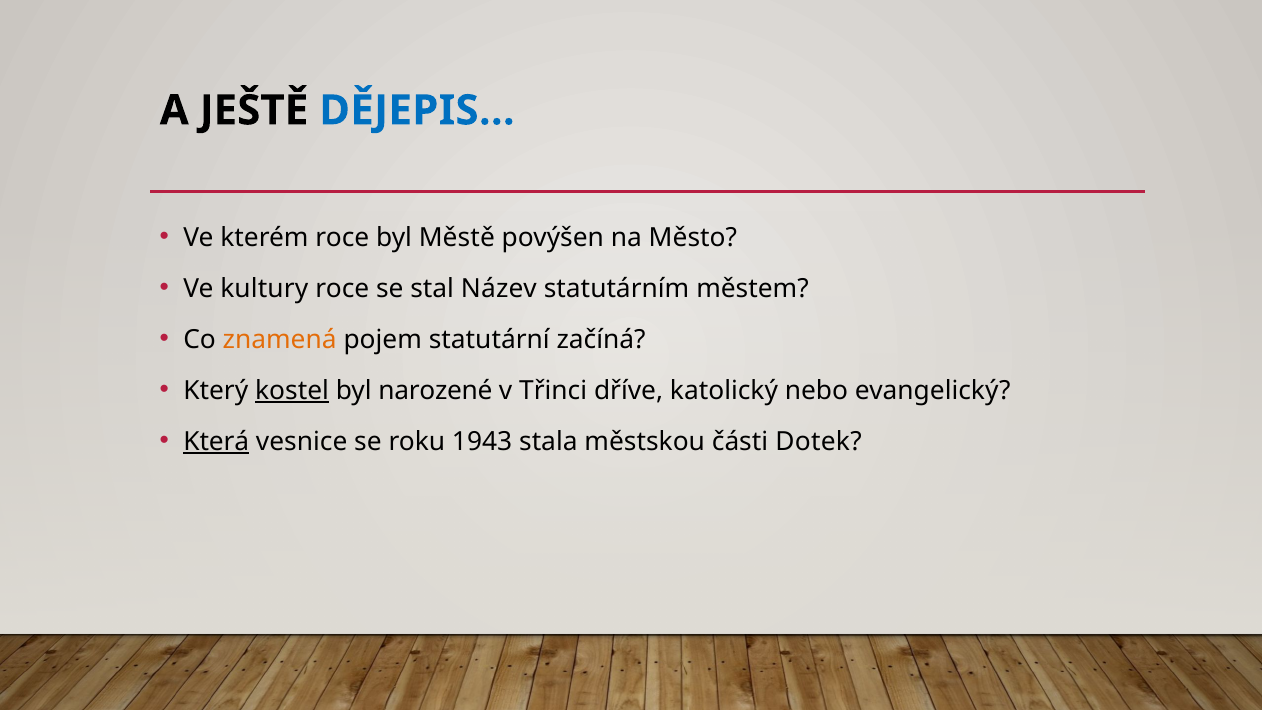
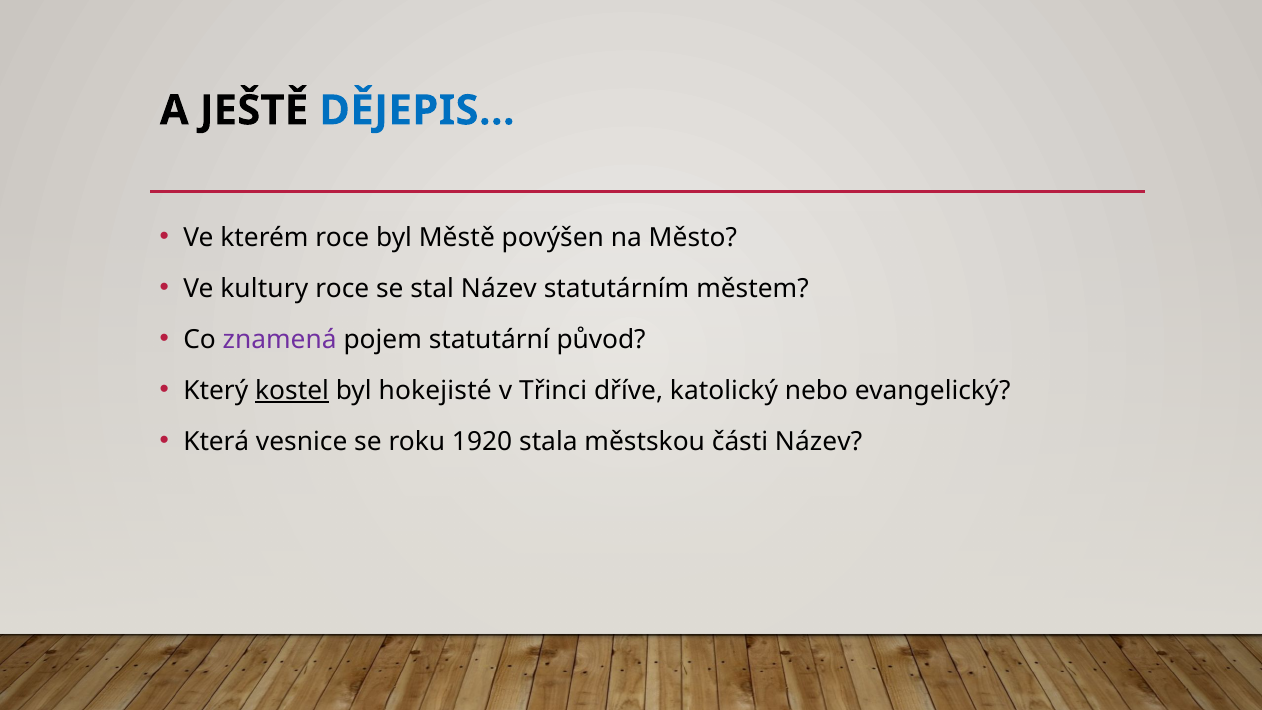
znamená colour: orange -> purple (280, 339)
začíná: začíná -> původ (601, 339)
narozené: narozené -> hokejisté (435, 390)
Která underline: present -> none (216, 441)
1943: 1943 -> 1920 (482, 441)
části Dotek: Dotek -> Název (819, 441)
